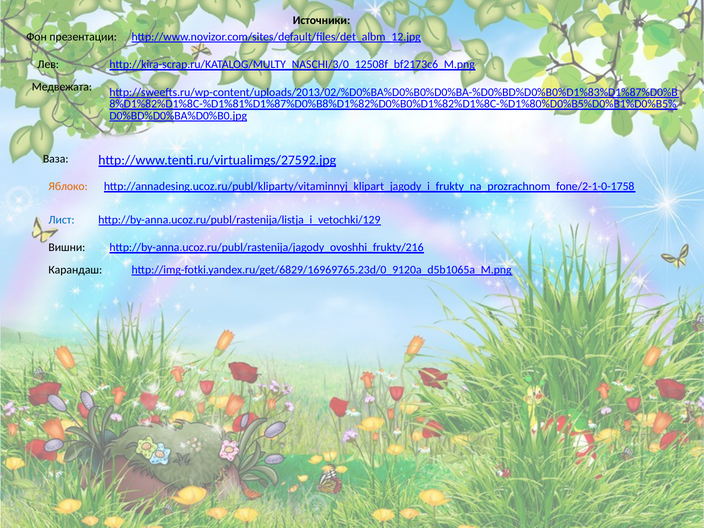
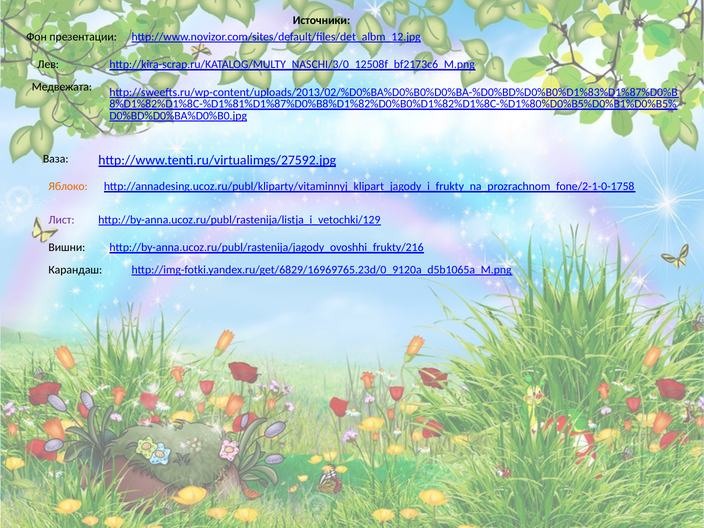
Лист colour: blue -> purple (61, 220)
